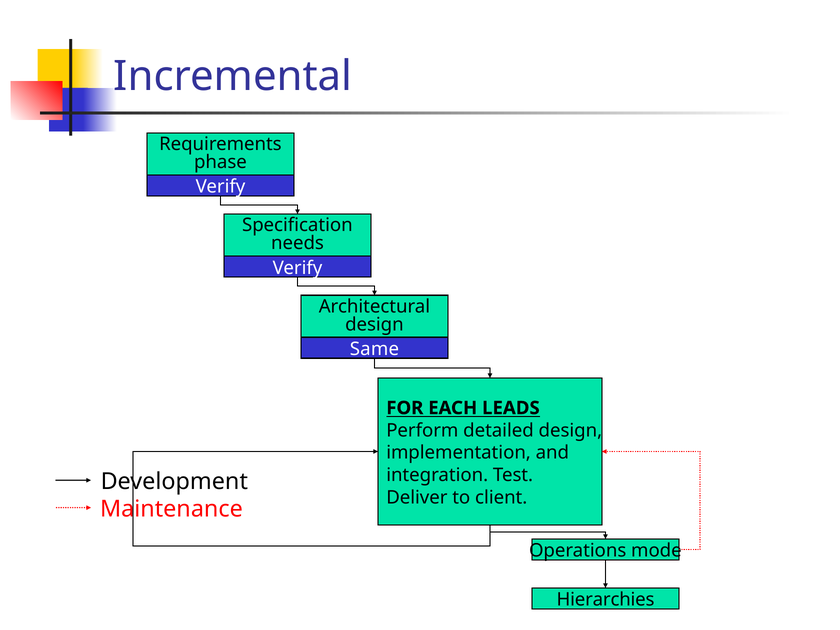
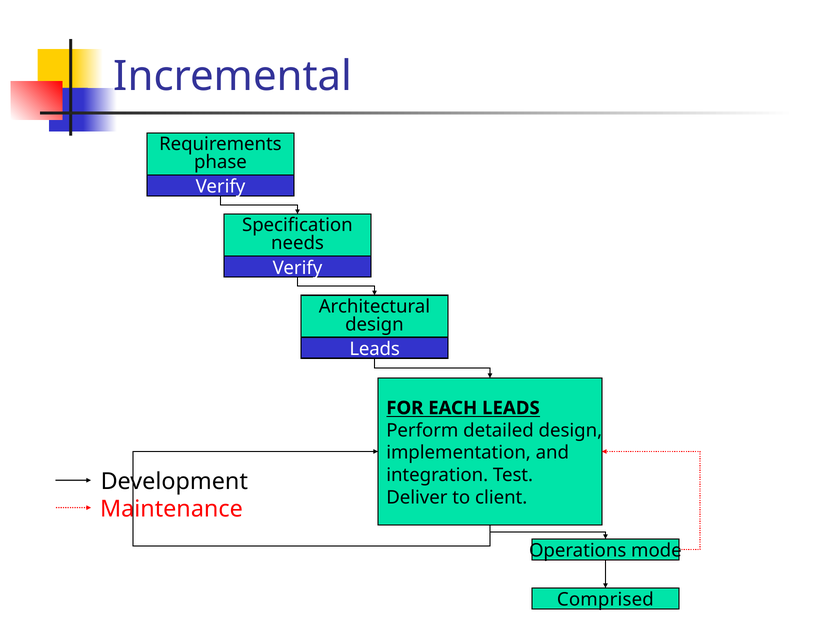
Same: Same -> Leads (375, 349)
Hierarchies: Hierarchies -> Comprised (605, 600)
